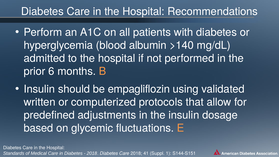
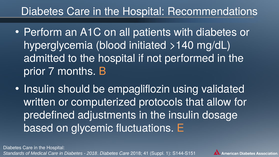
albumin: albumin -> initiated (148, 45)
6: 6 -> 7 (51, 71)
